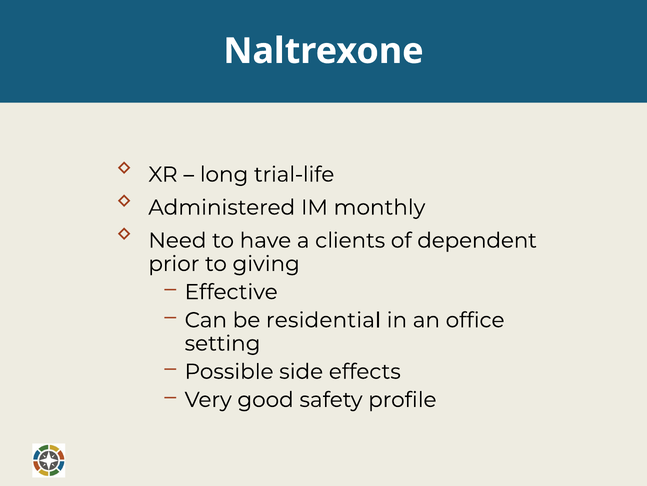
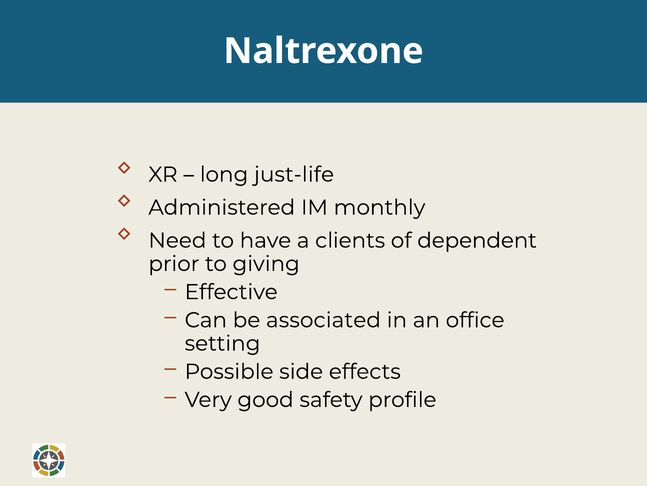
trial-life: trial-life -> just-life (294, 174)
residential: residential -> associated (323, 320)
